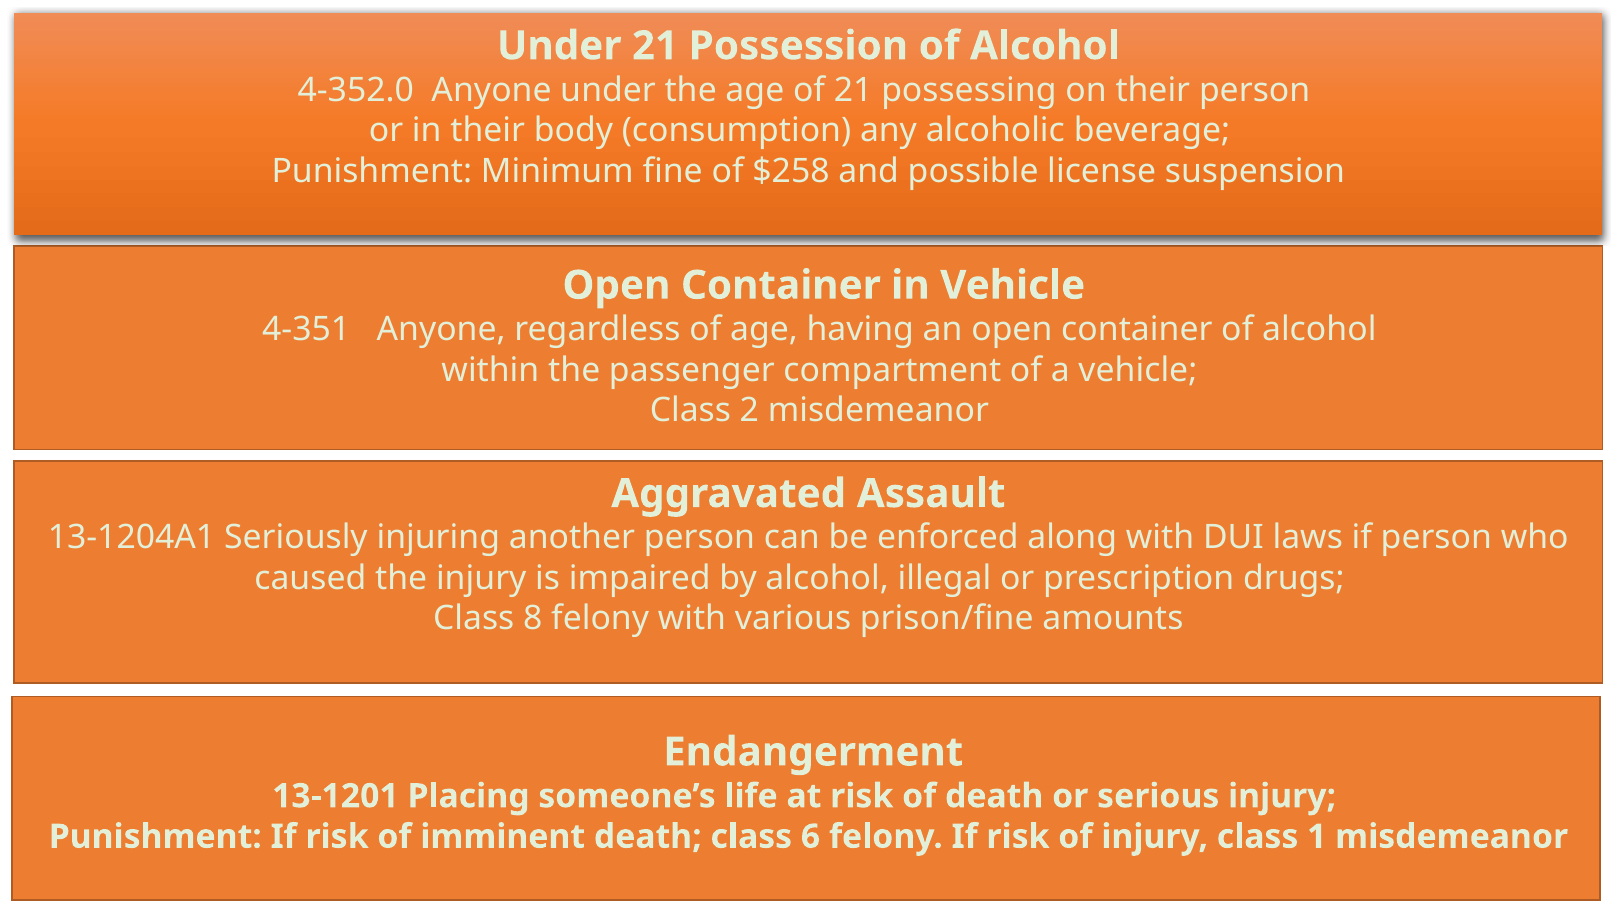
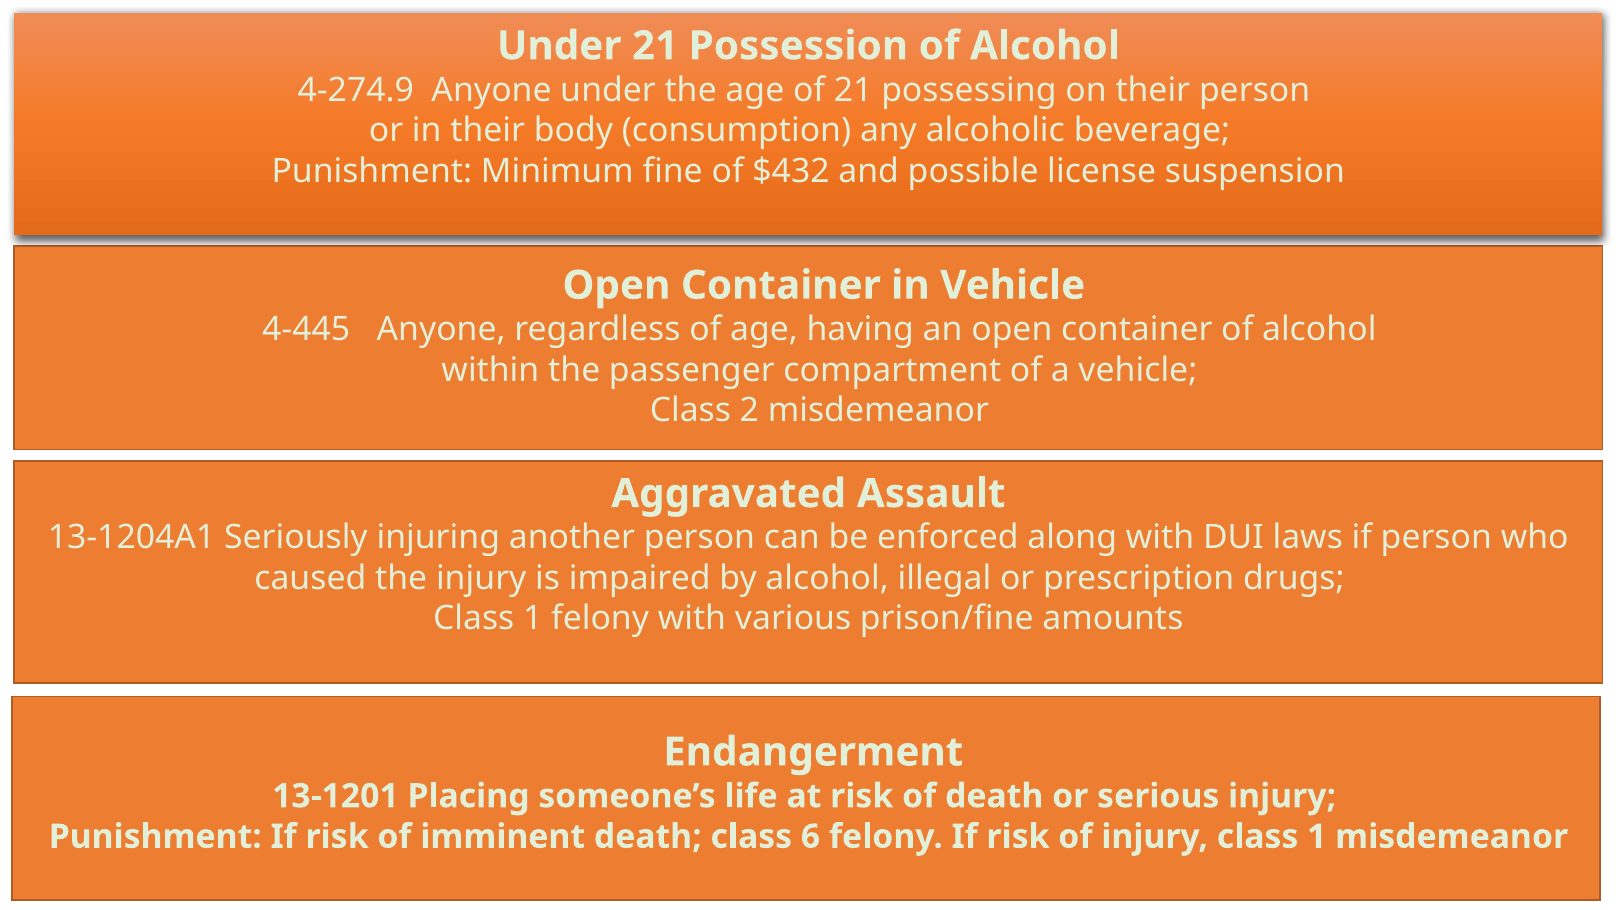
4-352.0: 4-352.0 -> 4-274.9 (356, 90)
$258: $258 -> $432 (791, 171)
4-351: 4-351 -> 4-445 (306, 329)
8: 8 -> 1 (533, 619)
